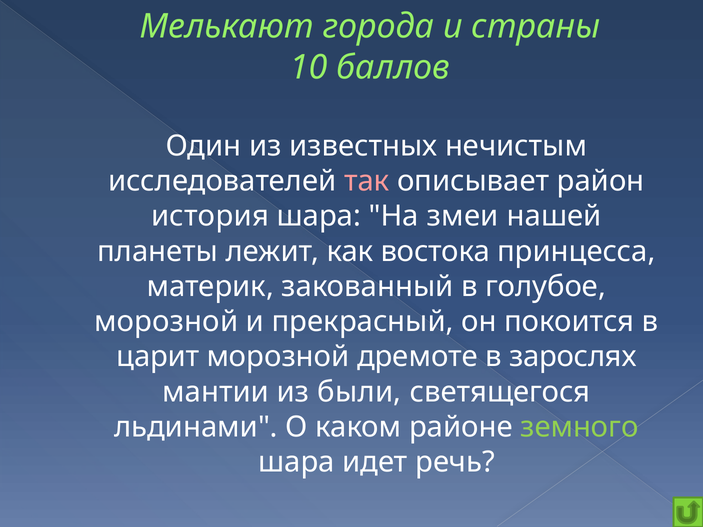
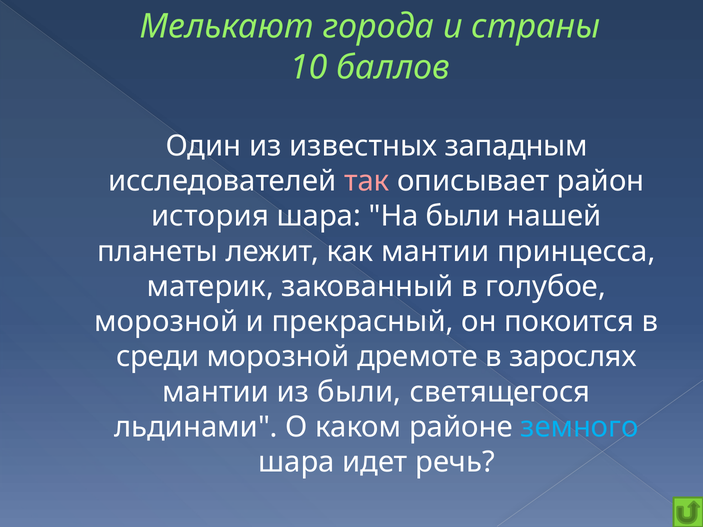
нечистым: нечистым -> западным (516, 146)
На змеи: змеи -> были (463, 216)
как востока: востока -> мантии (435, 252)
царит: царит -> среди (158, 357)
земного colour: light green -> light blue (579, 427)
